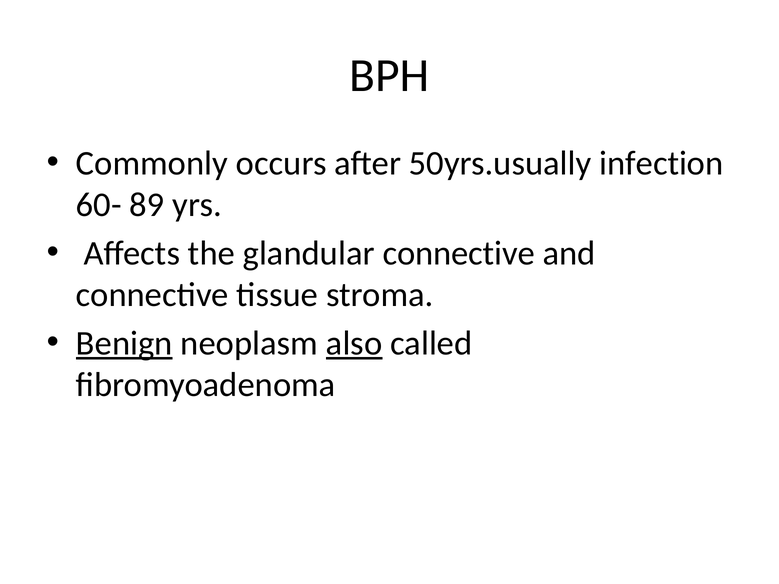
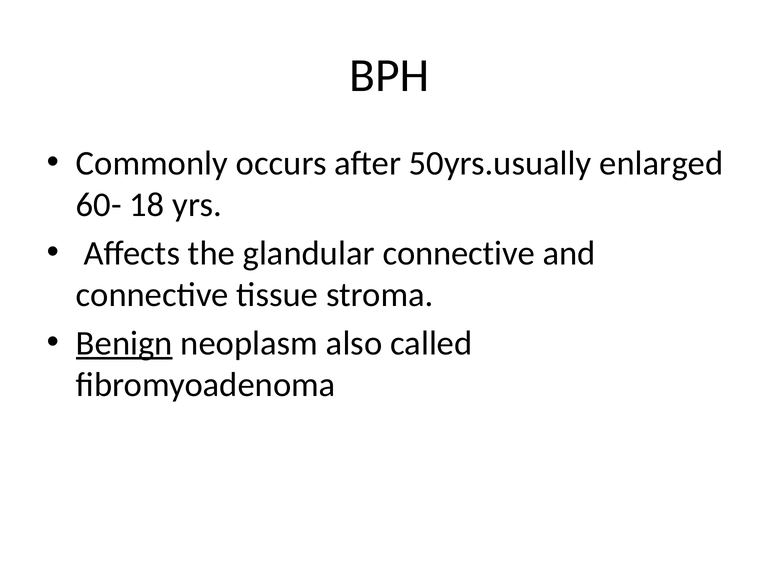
infection: infection -> enlarged (661, 163)
89: 89 -> 18 (147, 205)
also underline: present -> none (354, 344)
